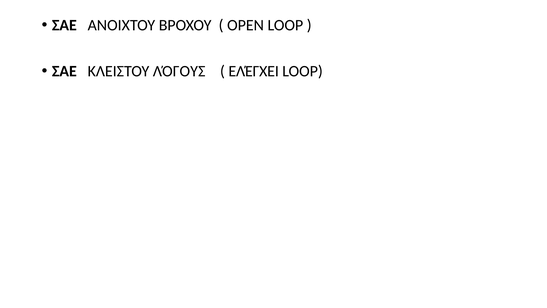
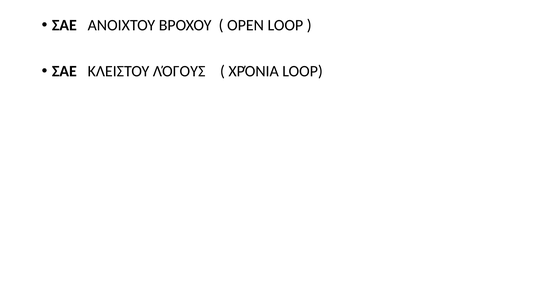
ΕΛΈΓΧΕΙ: ΕΛΈΓΧΕΙ -> ΧΡΌΝΙΑ (254, 71)
